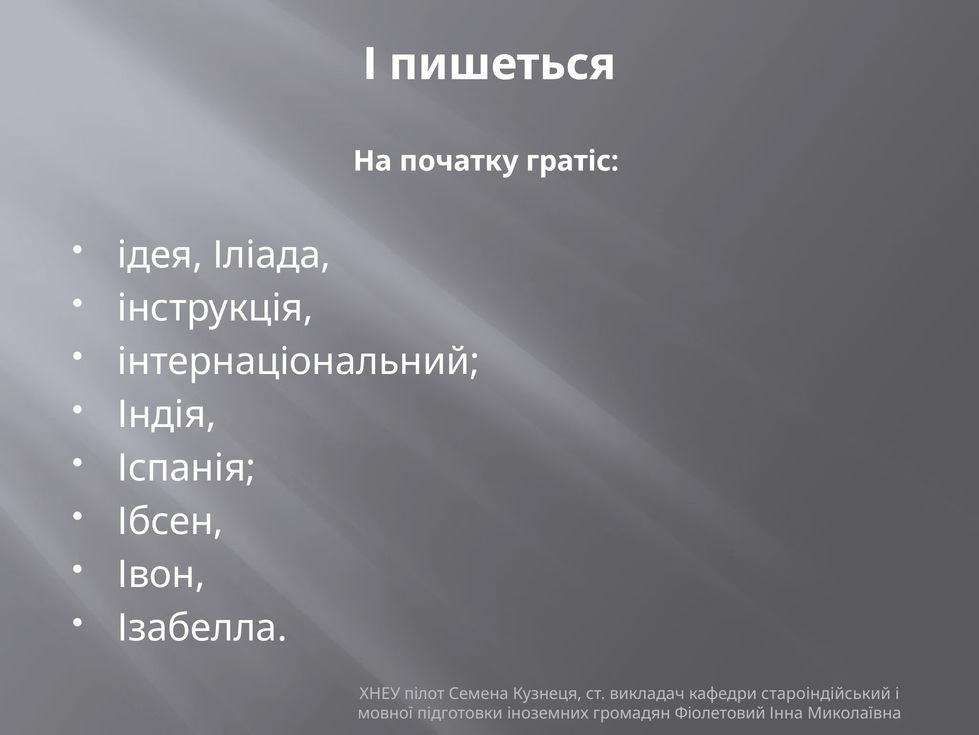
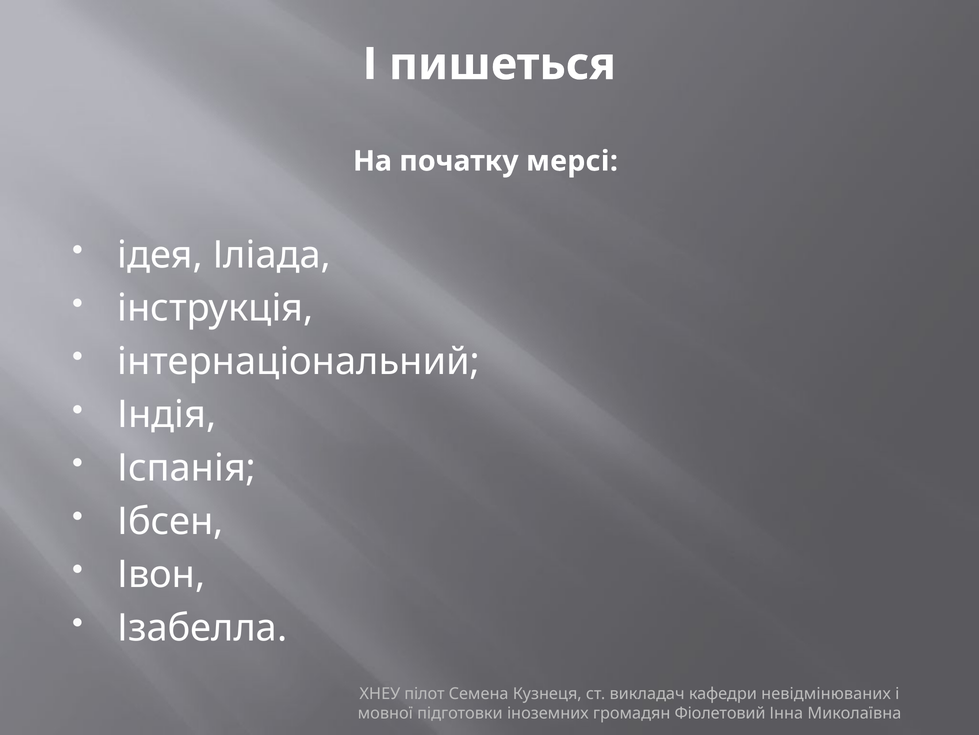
гратіс: гратіс -> мерсі (572, 161)
староіндійський: староіндійський -> невідмінюваних (826, 693)
